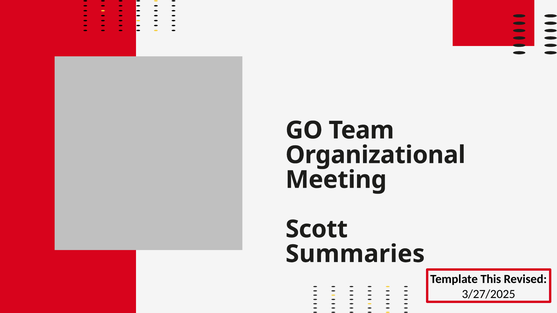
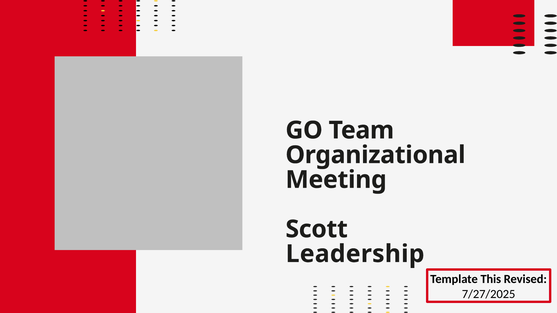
Summaries: Summaries -> Leadership (355, 254)
3/27/2025: 3/27/2025 -> 7/27/2025 (489, 294)
